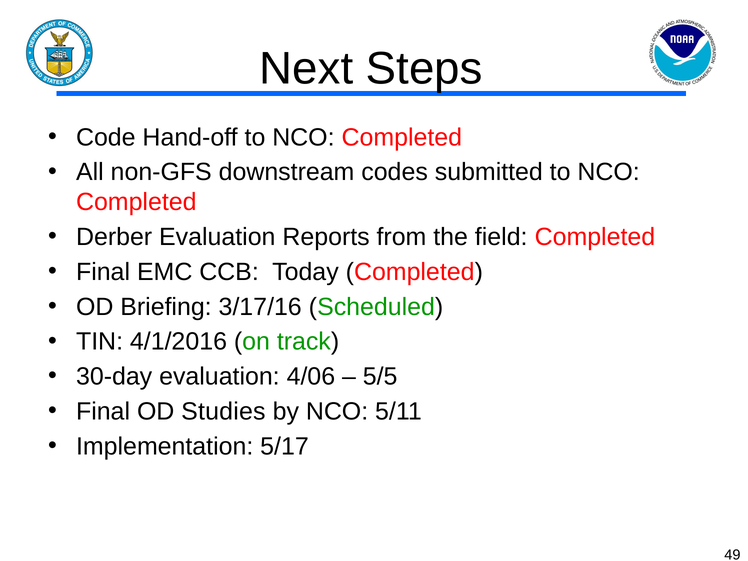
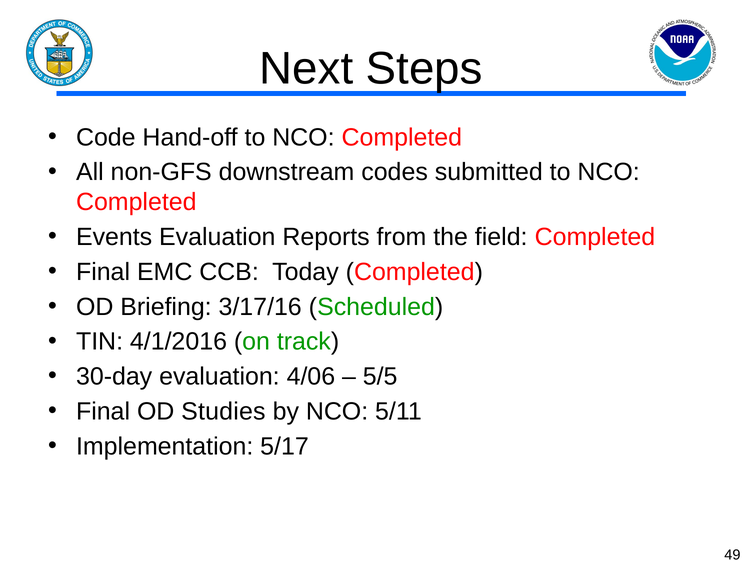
Derber: Derber -> Events (114, 237)
